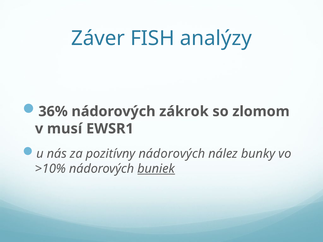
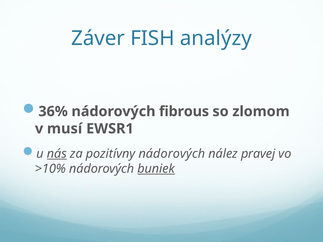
zákrok: zákrok -> fibrous (184, 112)
nás underline: none -> present (57, 154)
bunky: bunky -> pravej (258, 154)
